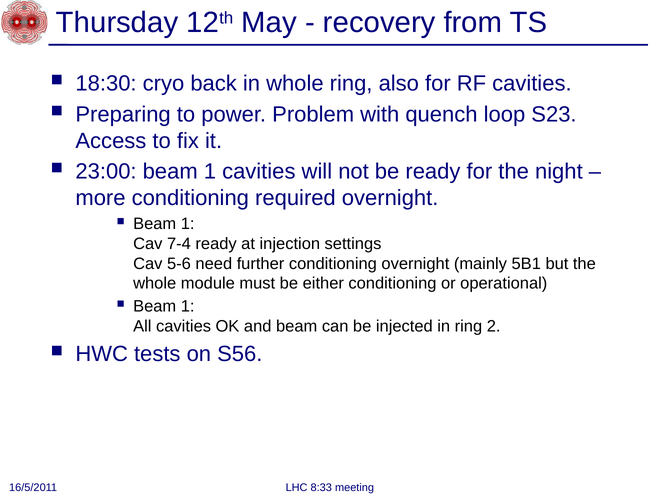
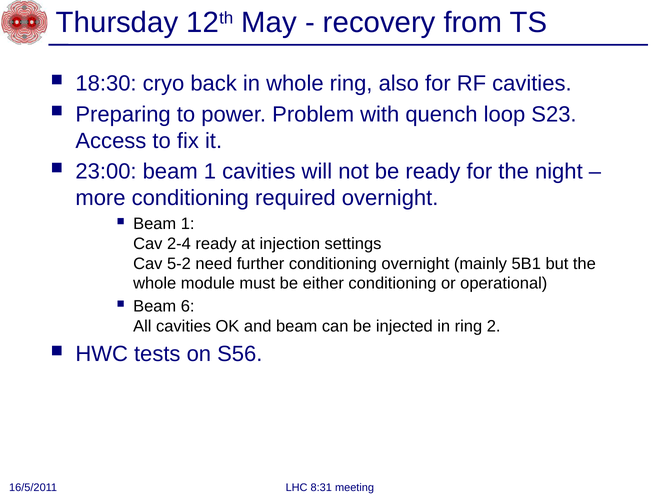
7-4: 7-4 -> 2-4 (179, 244)
5-6: 5-6 -> 5-2 (179, 264)
1: 1 -> 6 (188, 307)
8:33: 8:33 -> 8:31 (321, 488)
